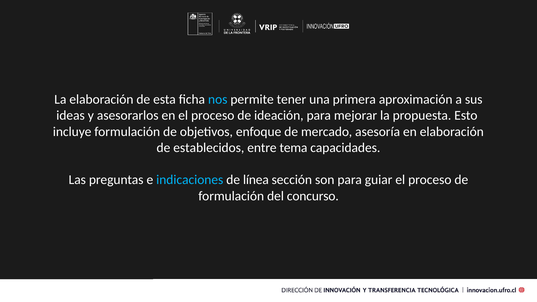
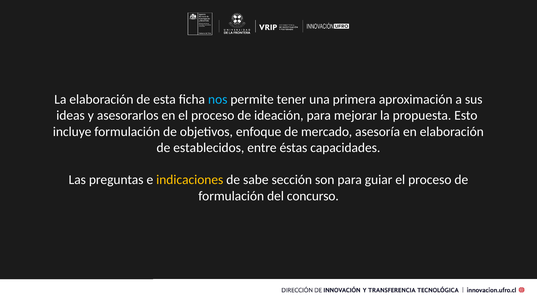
tema: tema -> éstas (293, 148)
indicaciones colour: light blue -> yellow (190, 180)
línea: línea -> sabe (256, 180)
